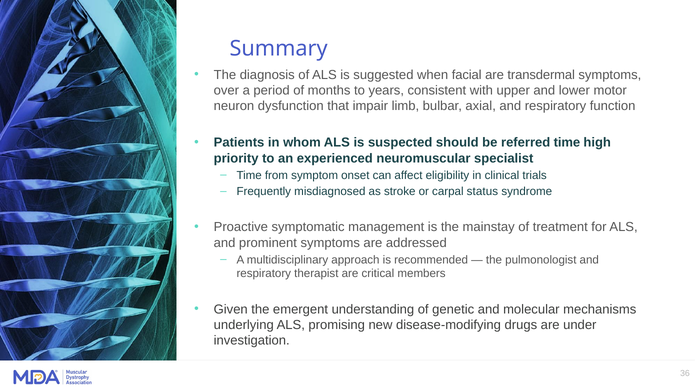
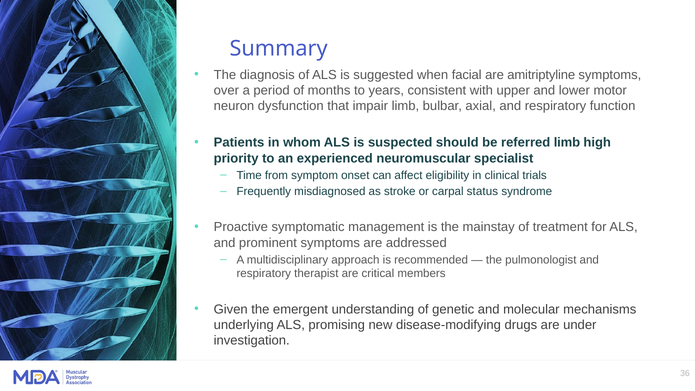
transdermal: transdermal -> amitriptyline (541, 75)
referred time: time -> limb (567, 143)
